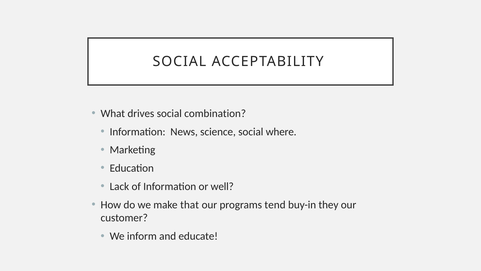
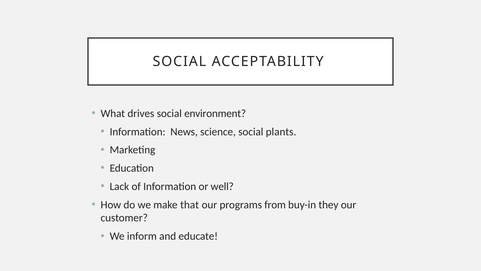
combination: combination -> environment (215, 113)
where: where -> plants (281, 132)
tend: tend -> from (275, 204)
